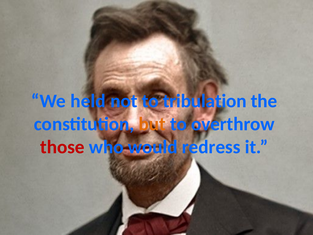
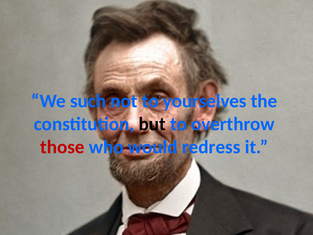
held: held -> such (88, 101)
tribulation: tribulation -> yourselves (205, 101)
but colour: orange -> black (152, 124)
